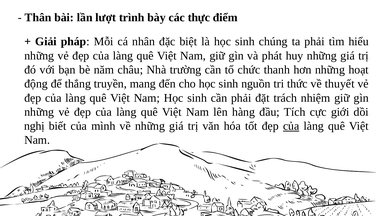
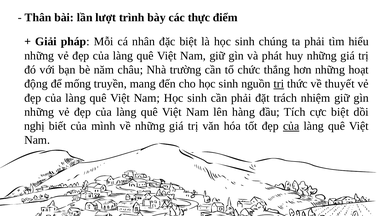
thanh: thanh -> thắng (277, 70)
thắng: thắng -> mống (78, 84)
tri underline: none -> present (279, 84)
cực giới: giới -> biệt (340, 112)
